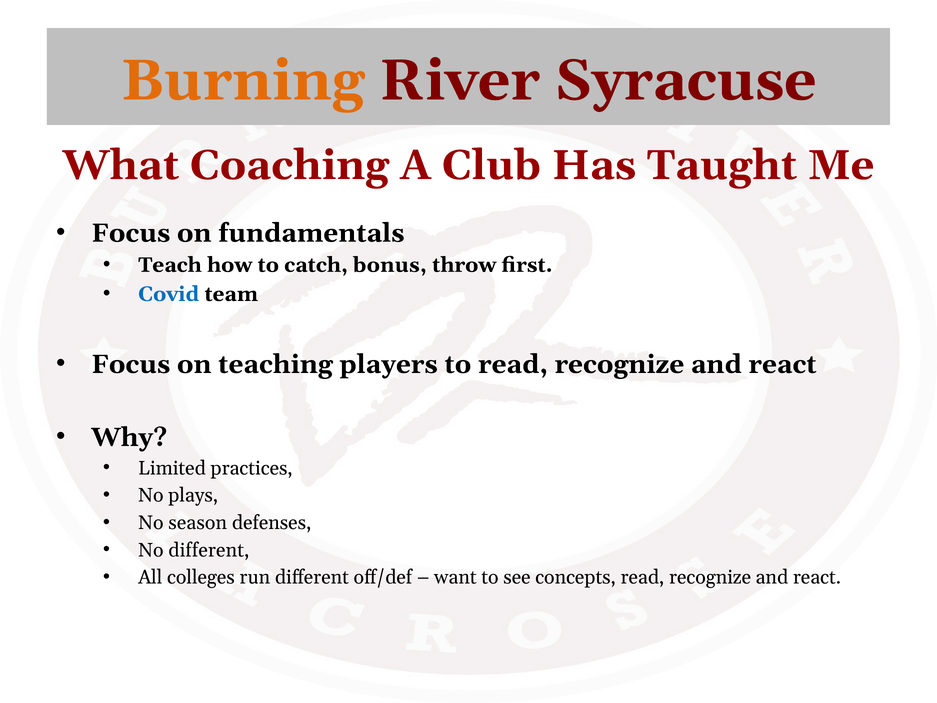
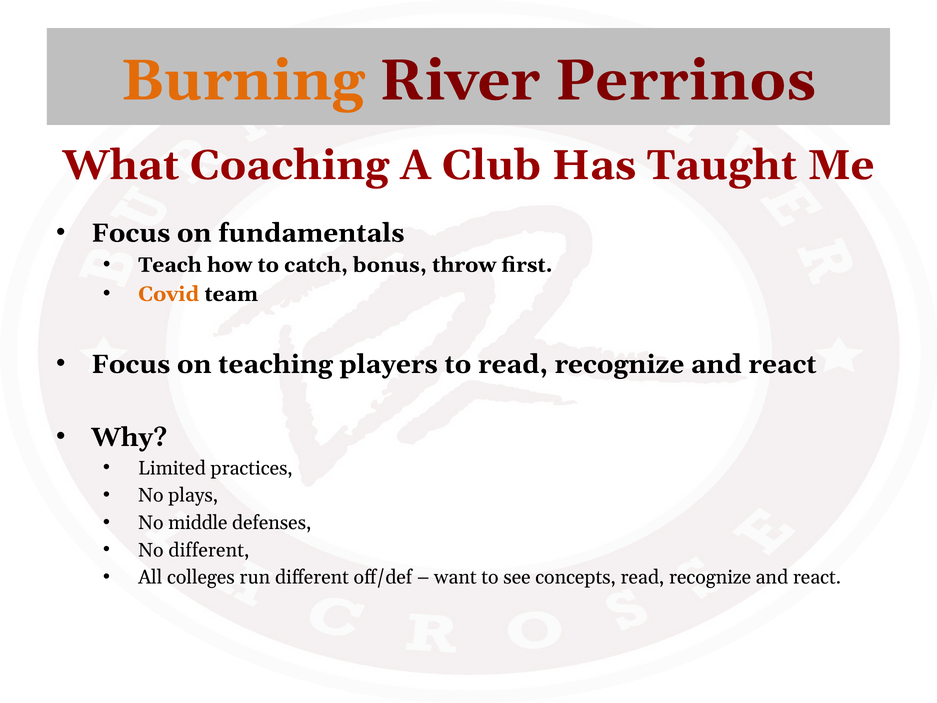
Syracuse: Syracuse -> Perrinos (685, 81)
Covid colour: blue -> orange (169, 294)
season: season -> middle (198, 523)
